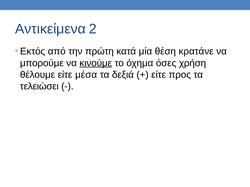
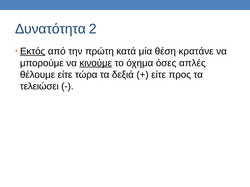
Αντικείμενα: Αντικείμενα -> Δυνατότητα (50, 29)
Εκτός underline: none -> present (33, 52)
χρήση: χρήση -> απλές (192, 63)
μέσα: μέσα -> τώρα (86, 75)
